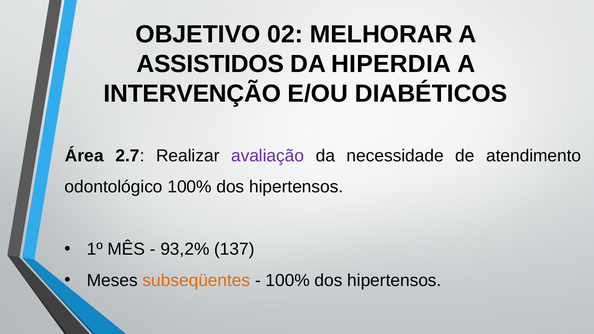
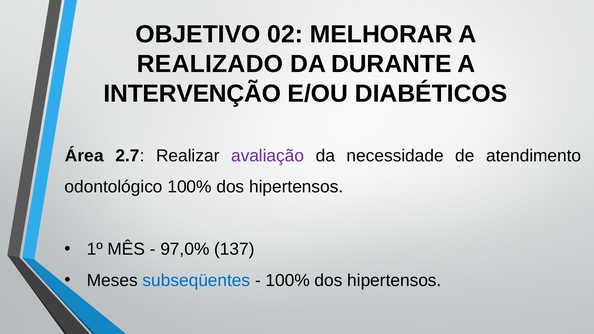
ASSISTIDOS: ASSISTIDOS -> REALIZADO (210, 64)
HIPERDIA: HIPERDIA -> DURANTE (391, 64)
93,2%: 93,2% -> 97,0% (185, 249)
subseqüentes colour: orange -> blue (196, 281)
